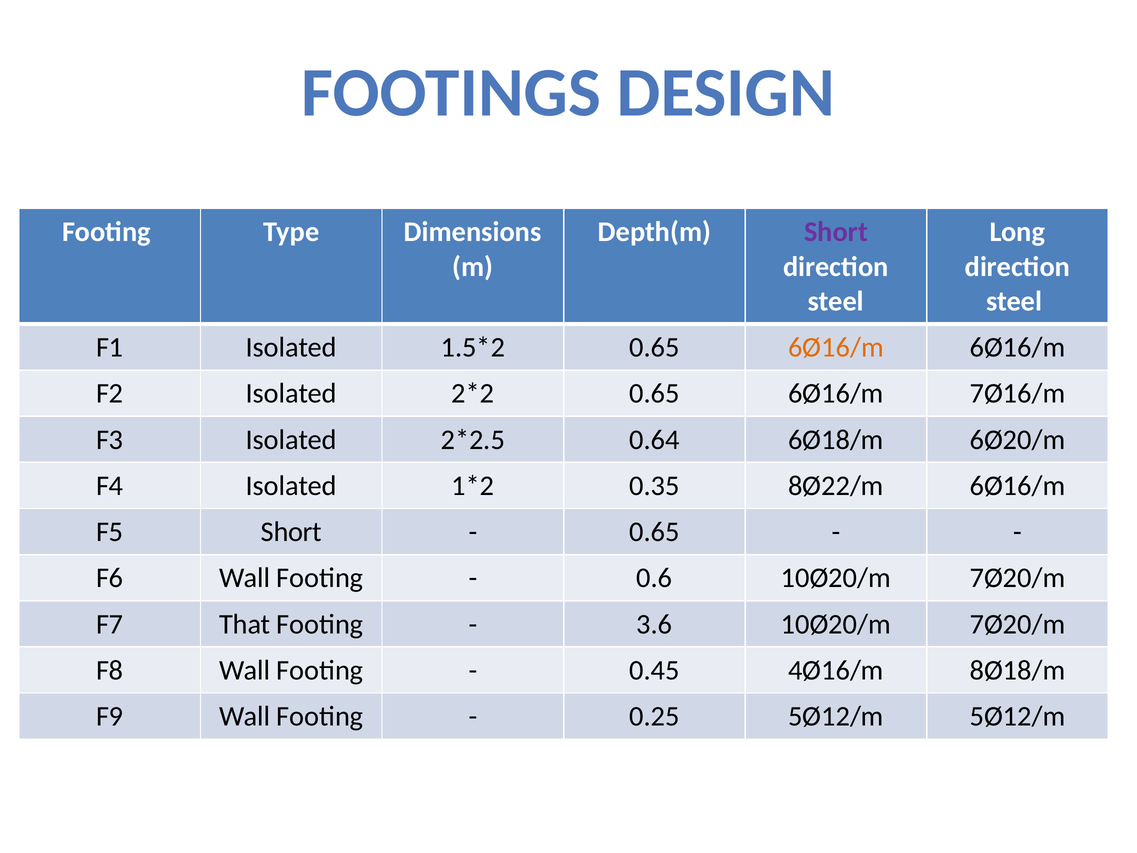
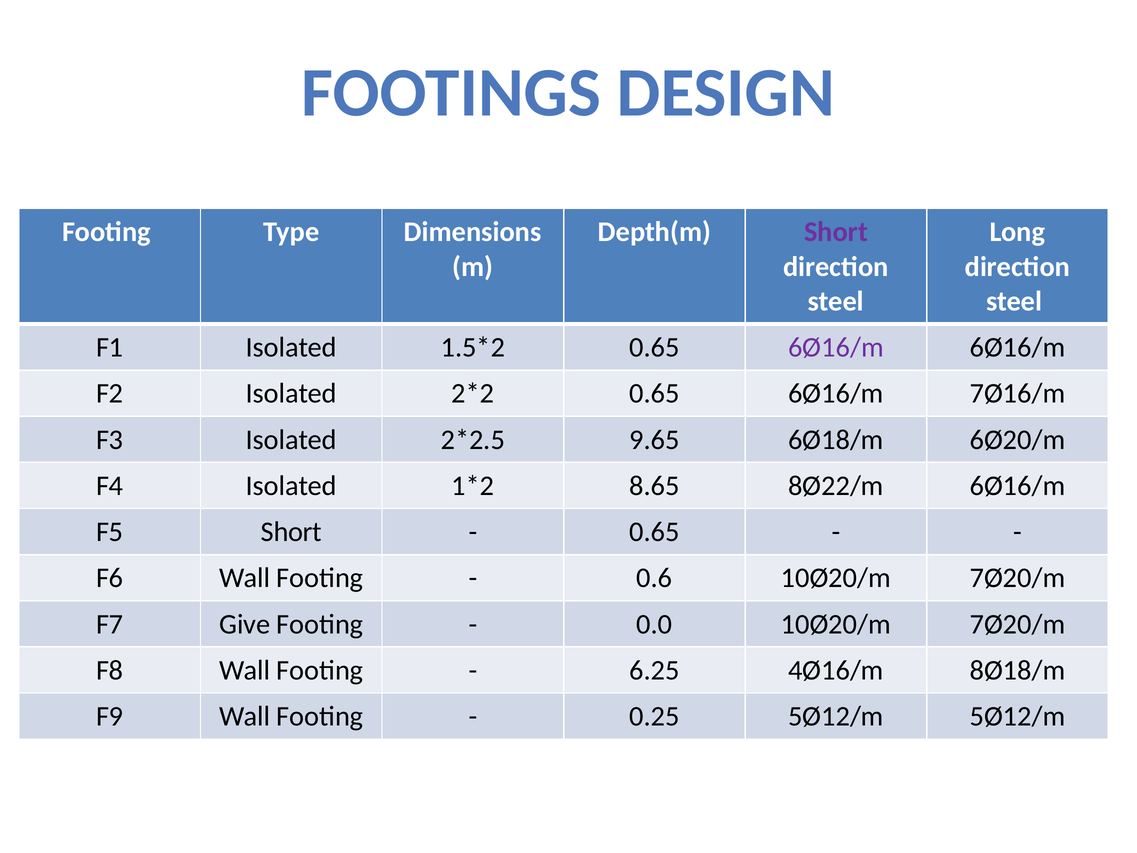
6Ø16/m colour: orange -> purple (836, 347)
0.64: 0.64 -> 9.65 (654, 440)
0.35: 0.35 -> 8.65 (654, 486)
That: That -> Give (245, 624)
3.6: 3.6 -> 0.0 (654, 624)
0.45: 0.45 -> 6.25 (654, 670)
